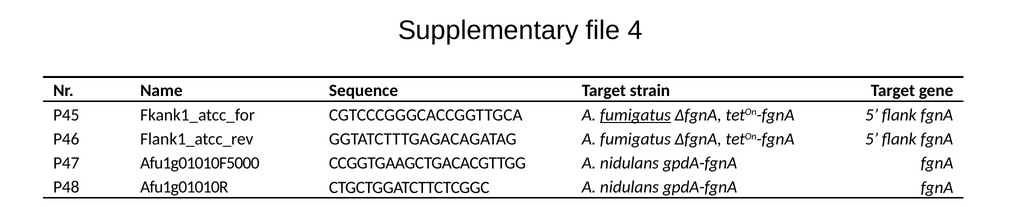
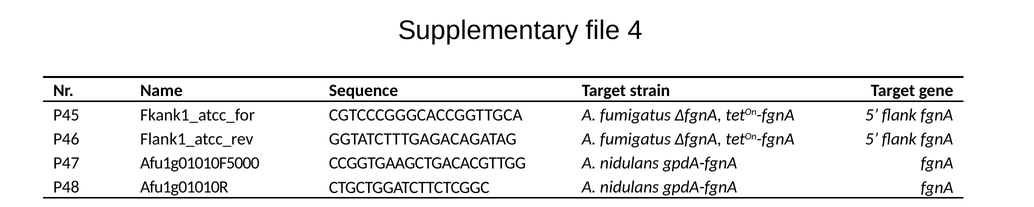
fumigatus underline: present -> none (635, 115)
